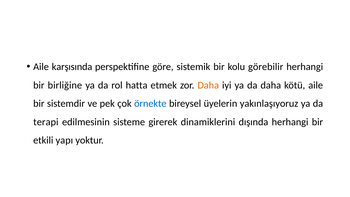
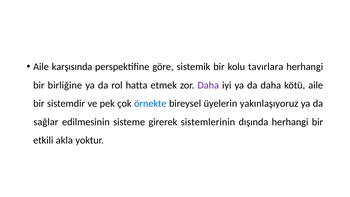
görebilir: görebilir -> tavırlara (266, 67)
Daha colour: orange -> purple (208, 85)
terapi: terapi -> sağlar (46, 122)
dinamiklerini: dinamiklerini -> sistemlerinin (208, 122)
yapı: yapı -> akla (64, 140)
